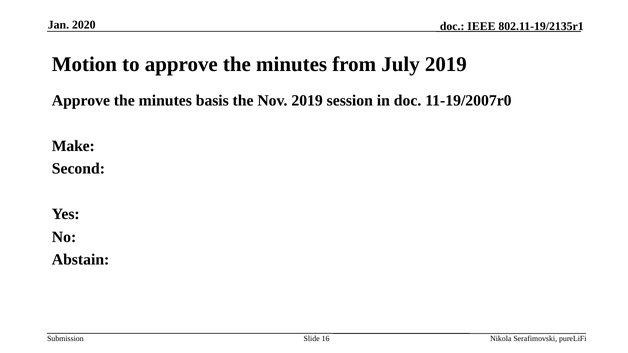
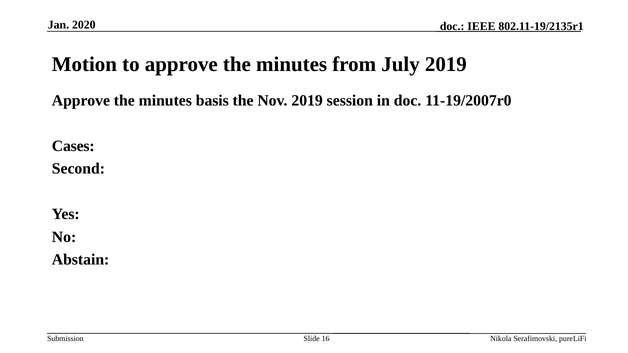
Make: Make -> Cases (73, 146)
